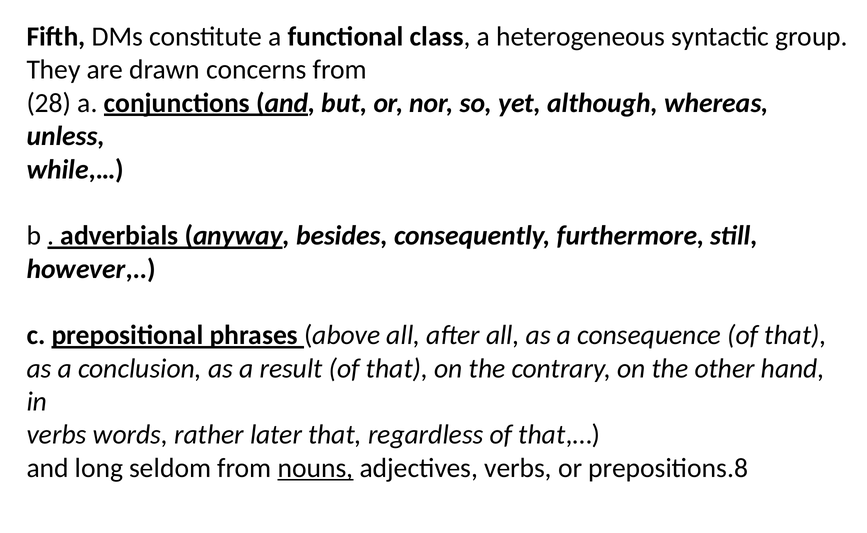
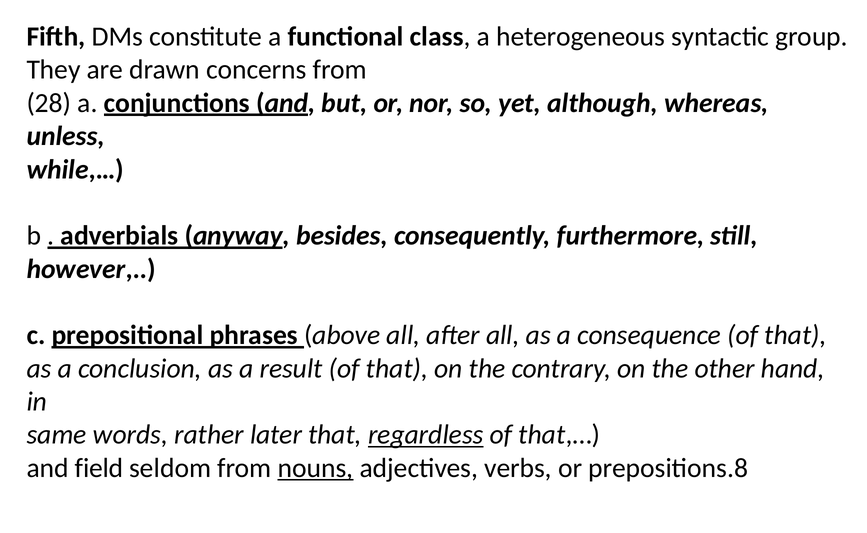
verbs: verbs -> same (57, 435)
regardless underline: none -> present (426, 435)
long: long -> field (99, 468)
